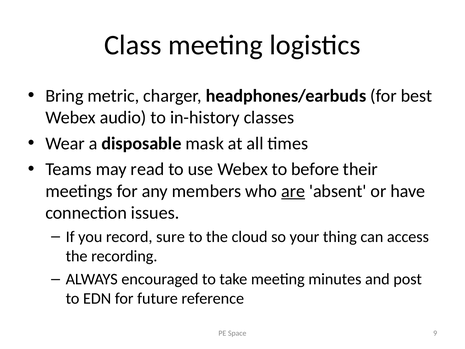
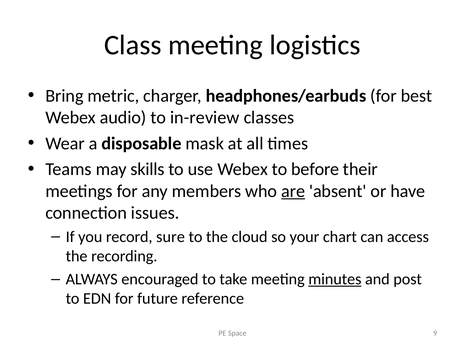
in-history: in-history -> in-review (205, 118)
read: read -> skills (148, 169)
thing: thing -> chart (340, 237)
minutes underline: none -> present (335, 279)
